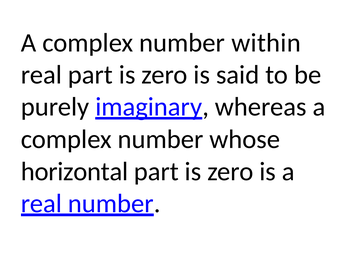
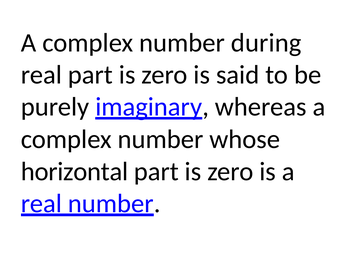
within: within -> during (266, 43)
